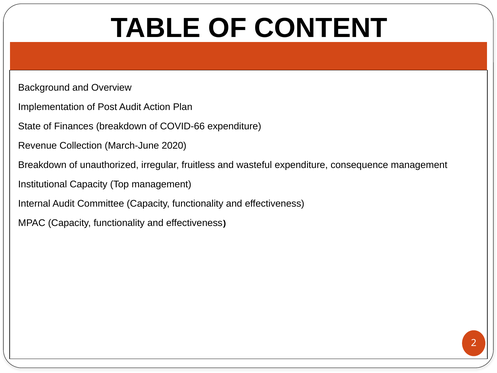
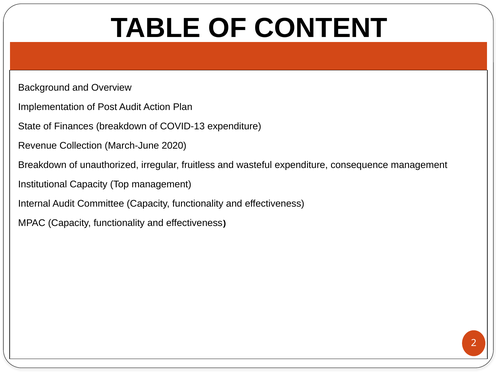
COVID-66: COVID-66 -> COVID-13 (182, 126)
